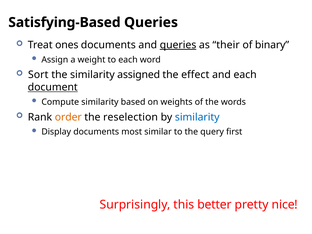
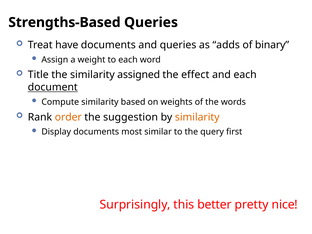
Satisfying-Based: Satisfying-Based -> Strengths-Based (64, 22)
ones: ones -> have (67, 45)
queries underline: present -> none (178, 45)
their: their -> adds (226, 45)
Sort: Sort -> Title (38, 75)
reselection: reselection -> suggestion (131, 117)
similarity colour: blue -> orange (197, 117)
